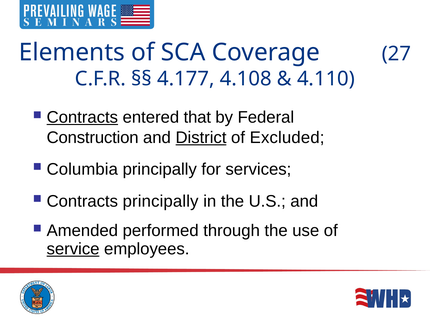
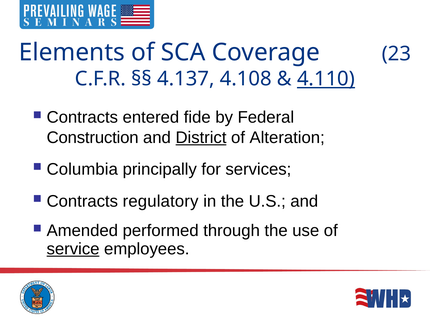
27: 27 -> 23 (397, 54)
4.177: 4.177 -> 4.137 (186, 79)
4.110 underline: none -> present (326, 79)
Contracts underline: present -> none (82, 117)
that: that -> fide (197, 117)
Excluded: Excluded -> Alteration (287, 137)
Contracts principally: principally -> regulatory (161, 201)
